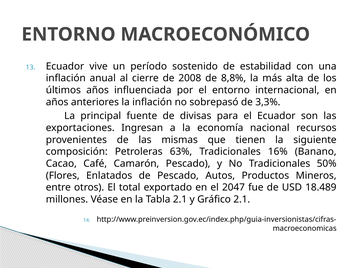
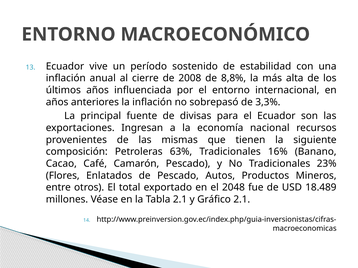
50%: 50% -> 23% (327, 164)
2047: 2047 -> 2048 (233, 188)
